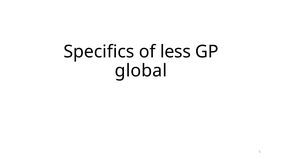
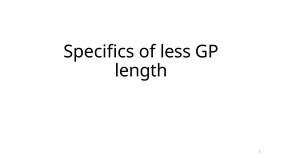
global: global -> length (141, 70)
